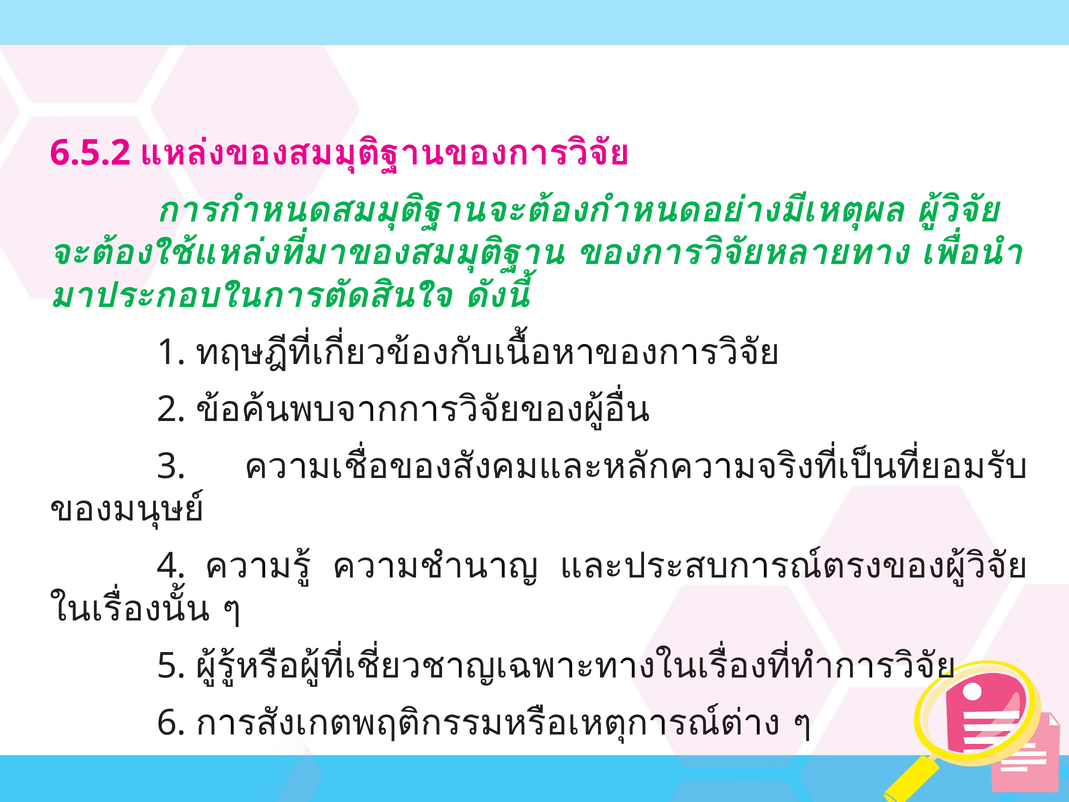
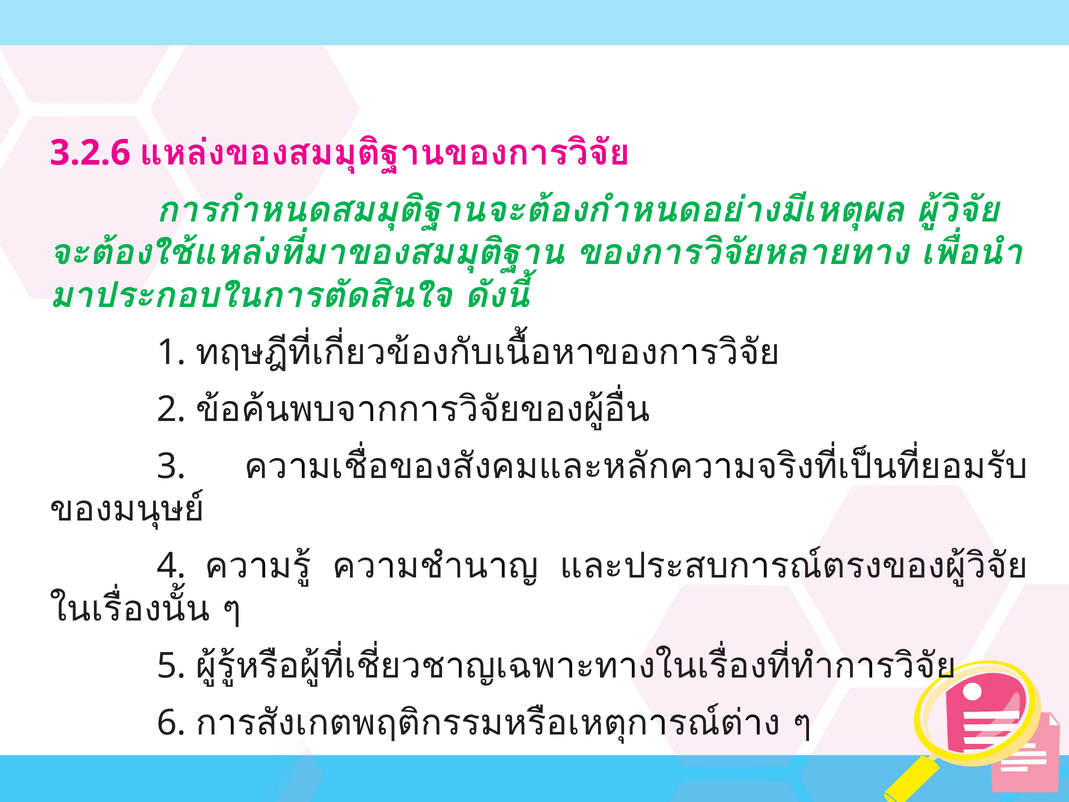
6.5.2: 6.5.2 -> 3.2.6 (90, 153)
